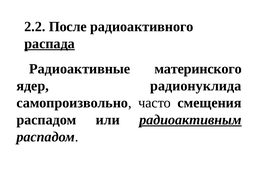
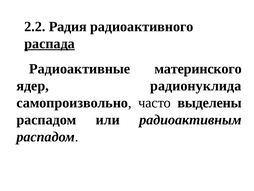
После: После -> Радия (68, 27)
смещения: смещения -> выделены (210, 103)
радиоактивным underline: present -> none (190, 119)
